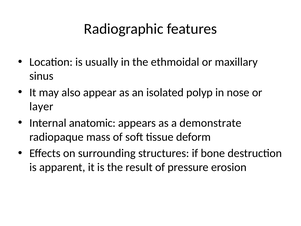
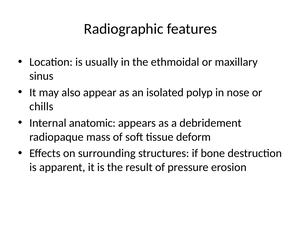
layer: layer -> chills (41, 106)
demonstrate: demonstrate -> debridement (210, 123)
